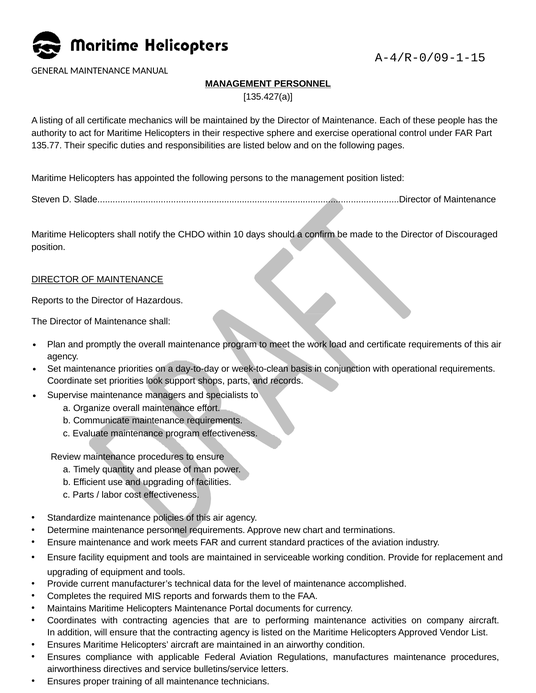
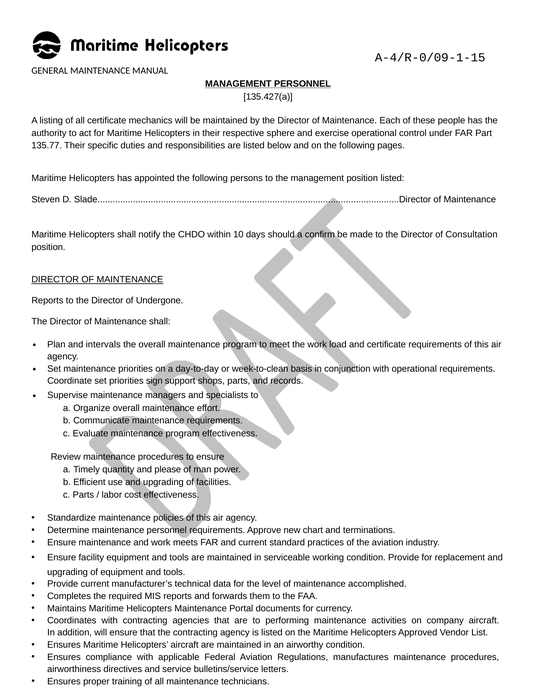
Discouraged: Discouraged -> Consultation (472, 235)
Hazardous: Hazardous -> Undergone (160, 301)
promptly: promptly -> intervals (103, 345)
look: look -> sign (154, 381)
